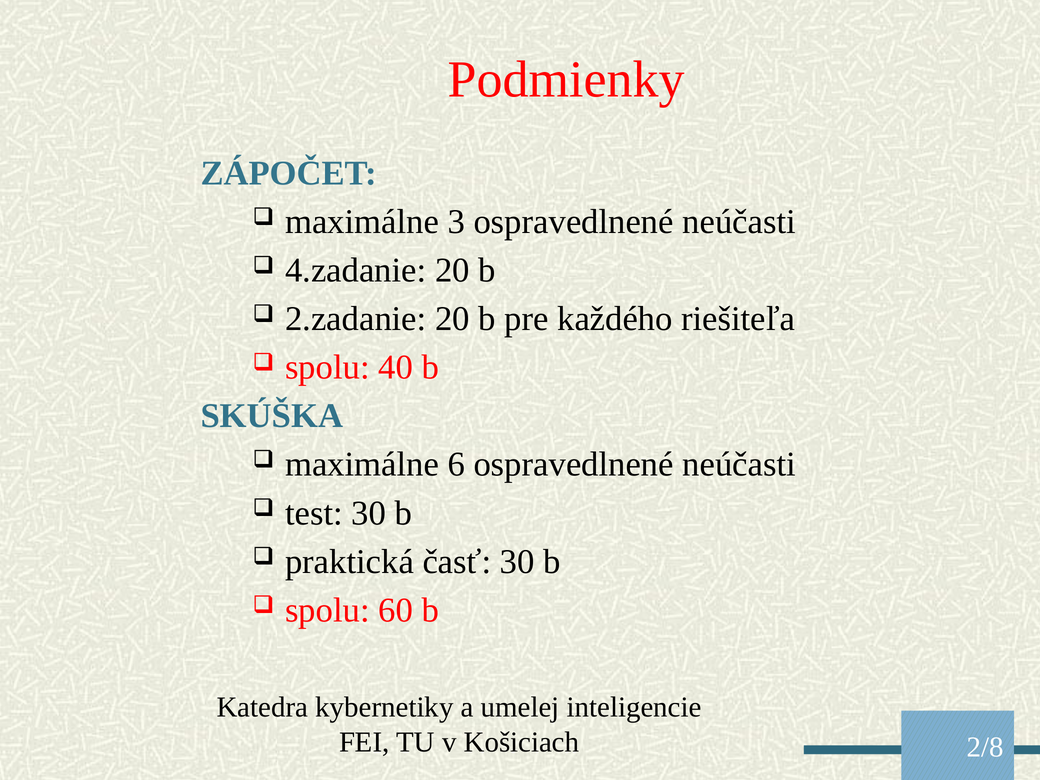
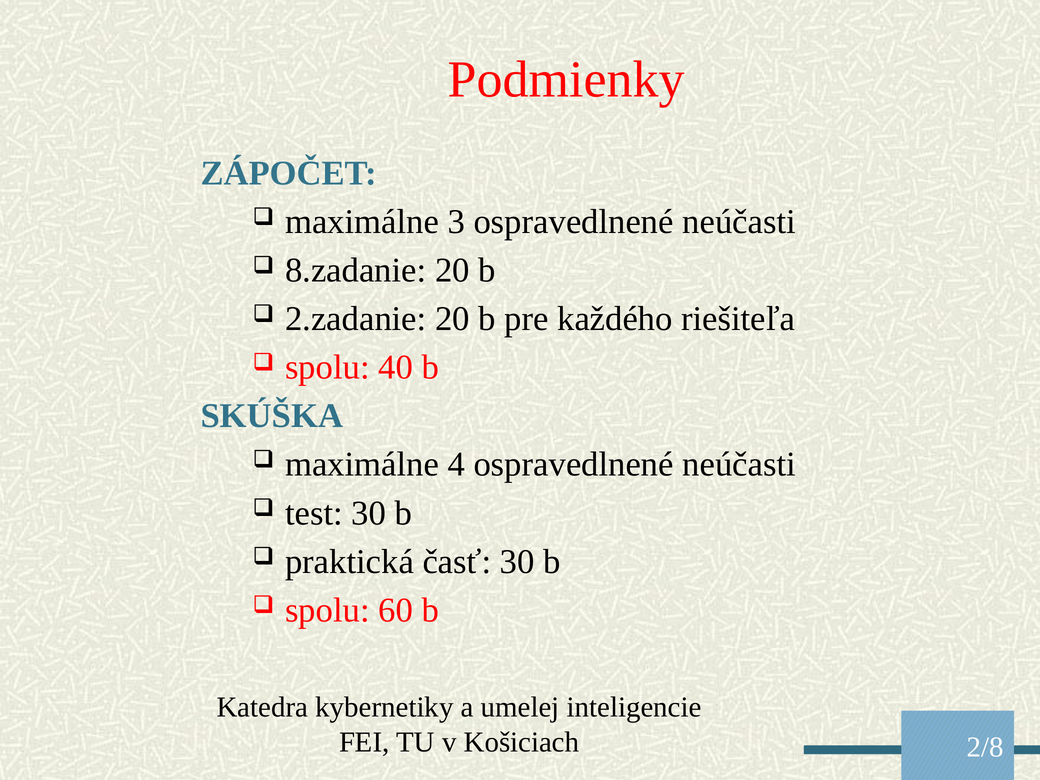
4.zadanie: 4.zadanie -> 8.zadanie (356, 270)
6: 6 -> 4 (456, 465)
